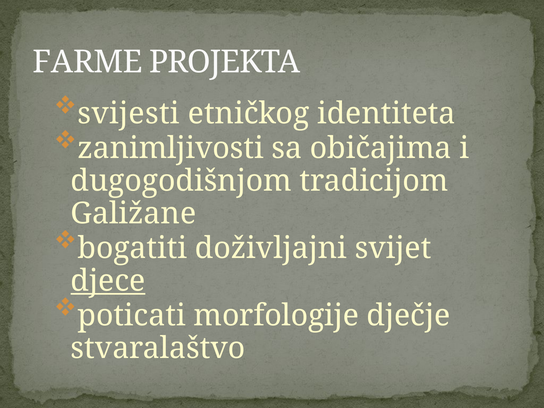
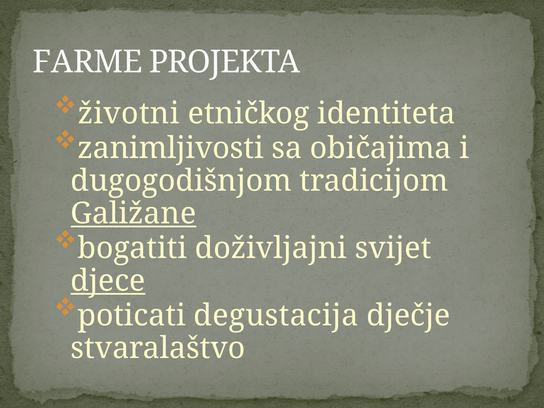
svijesti: svijesti -> životni (129, 114)
Galižane underline: none -> present (133, 214)
morfologije: morfologije -> degustacija (276, 316)
